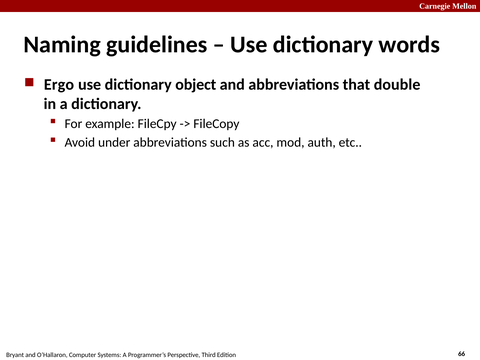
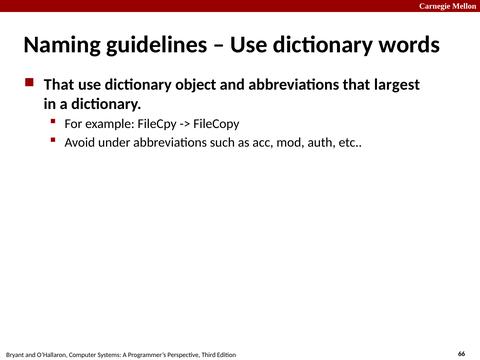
Ergo: Ergo -> That (59, 85)
double: double -> largest (397, 85)
